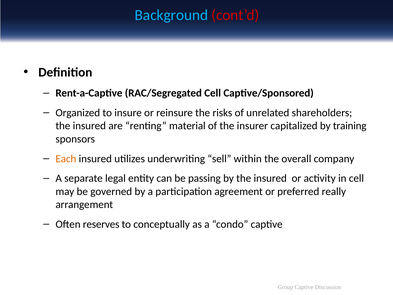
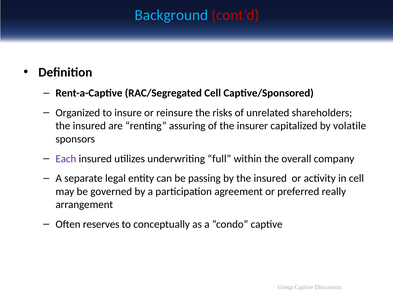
material: material -> assuring (187, 126)
training: training -> volatile (350, 126)
Each colour: orange -> purple (66, 159)
sell: sell -> full (219, 159)
